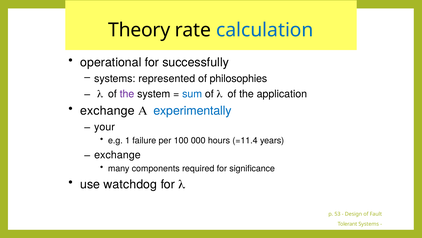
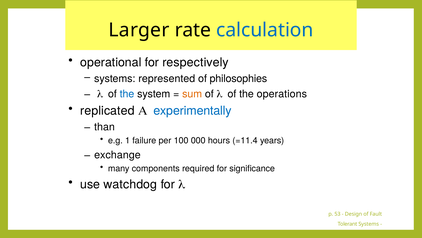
Theory: Theory -> Larger (139, 30)
successfully: successfully -> respectively (196, 62)
the colour: purple -> blue (127, 94)
sum colour: blue -> orange (192, 94)
application: application -> operations (282, 94)
exchange: exchange -> replicated (107, 110)
your: your -> than (104, 127)
